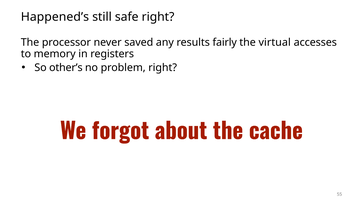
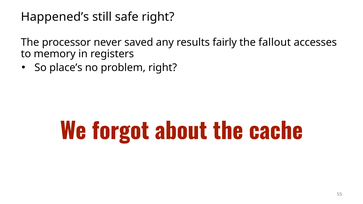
virtual: virtual -> fallout (275, 42)
other’s: other’s -> place’s (66, 68)
